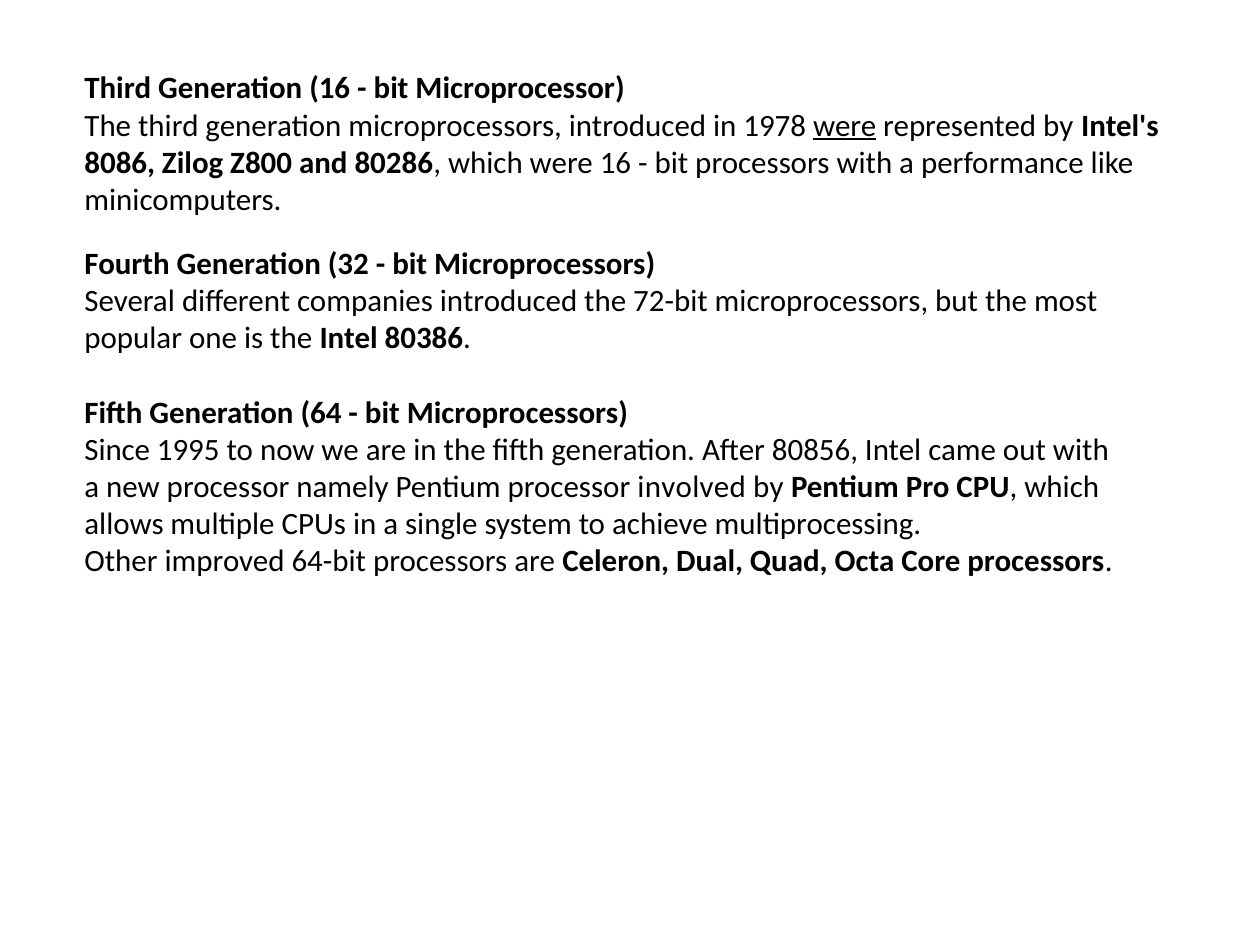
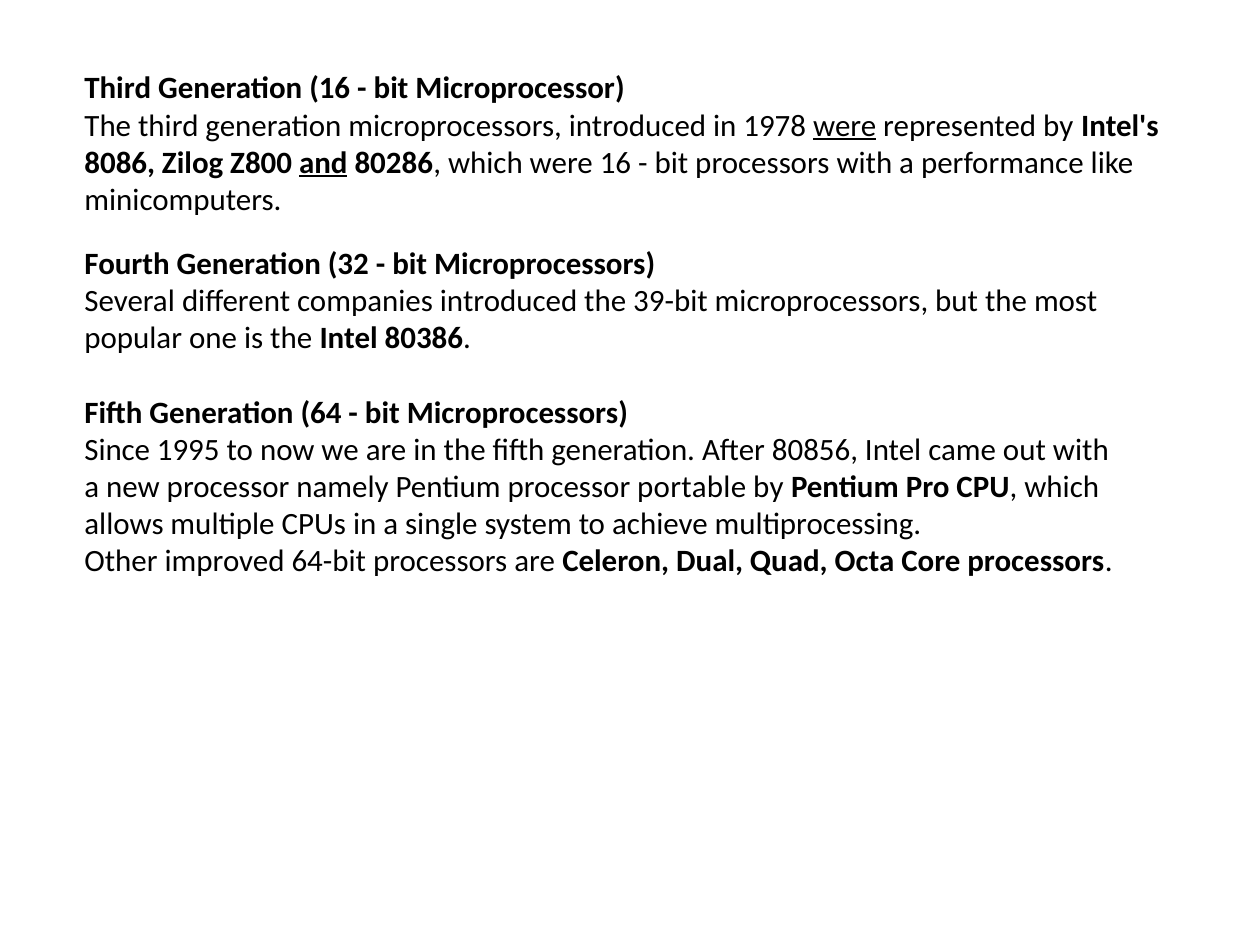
and underline: none -> present (323, 163)
72-bit: 72-bit -> 39-bit (670, 301)
involved: involved -> portable (692, 487)
